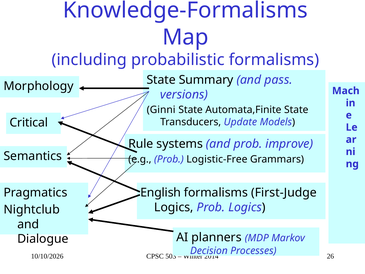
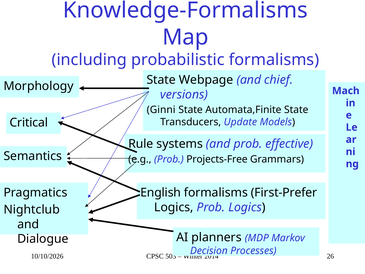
Summary: Summary -> Webpage (206, 80)
pass: pass -> chief (279, 80)
improve: improve -> effective (289, 144)
Logistic-Free: Logistic-Free -> Projects-Free (217, 159)
First-Judge: First-Judge -> First-Prefer (284, 192)
